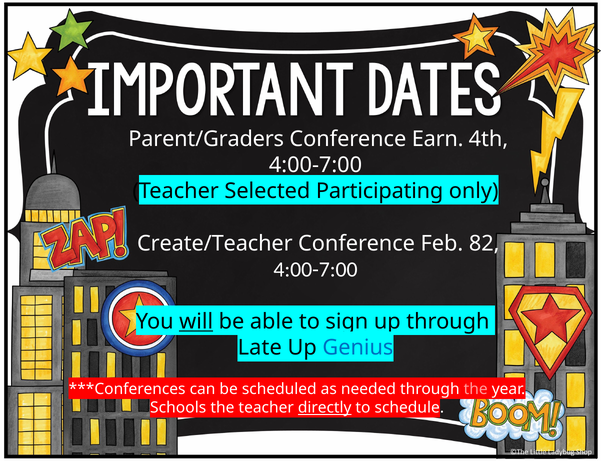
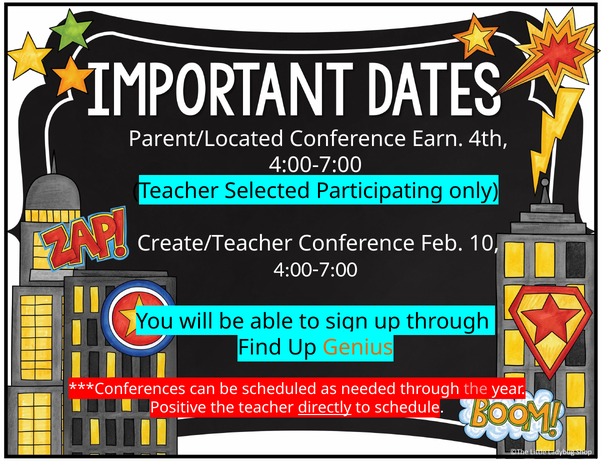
Parent/Graders: Parent/Graders -> Parent/Located (206, 139)
82: 82 -> 10 (484, 243)
will underline: present -> none (196, 322)
Late: Late -> Find (260, 348)
Genius colour: blue -> orange (358, 348)
Schools: Schools -> Positive (178, 408)
